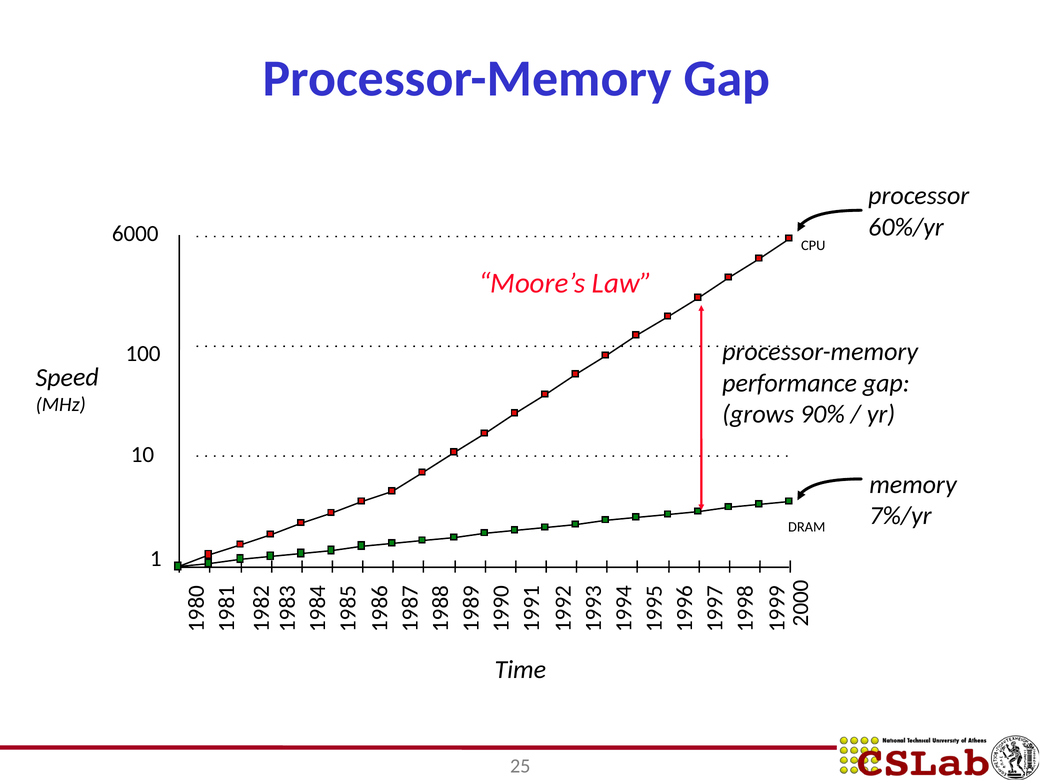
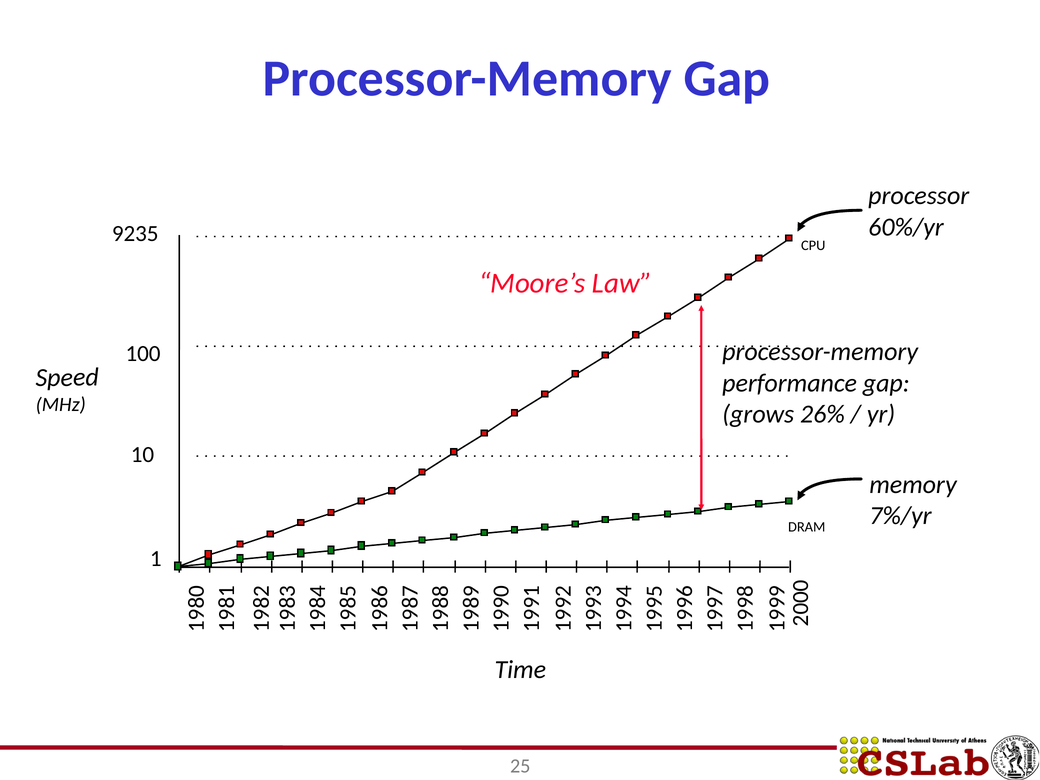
6000: 6000 -> 9235 (135, 234)
90%: 90% -> 26% (822, 414)
